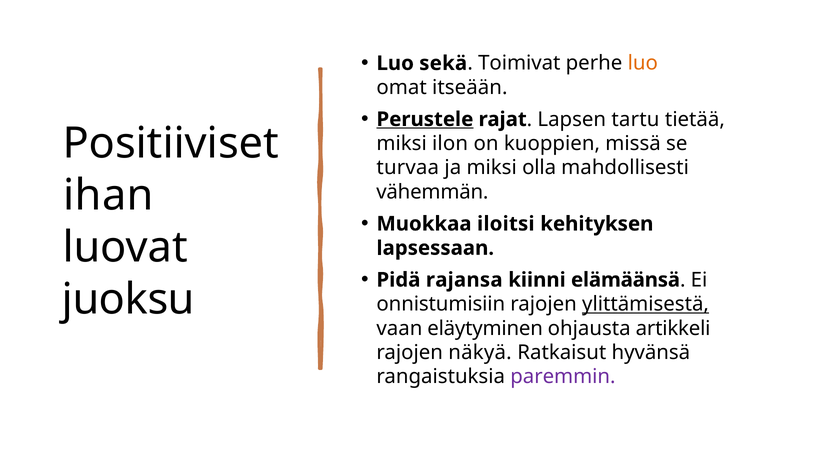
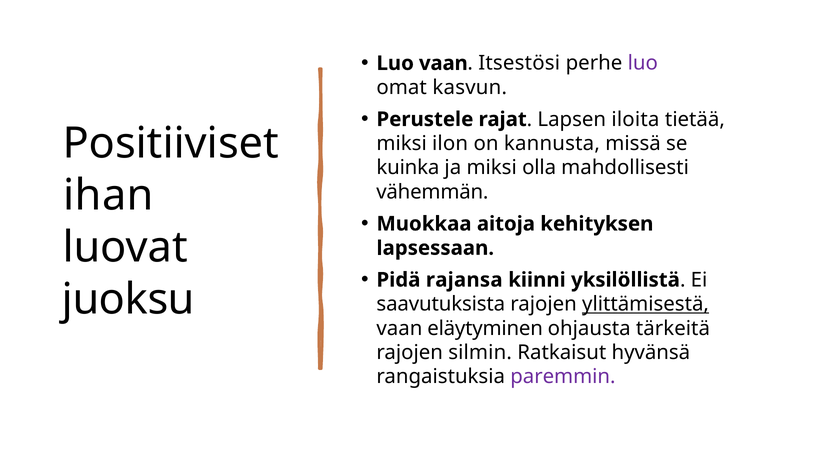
Luo sekä: sekä -> vaan (443, 63)
Toimivat: Toimivat -> Itsestösi (519, 63)
luo colour: orange -> purple (643, 63)
itseään: itseään -> kasvun (470, 88)
Perustele underline: present -> none (425, 119)
tartu: tartu -> iloita (635, 119)
kuoppien: kuoppien -> kannusta (552, 144)
turvaa: turvaa -> kuinka (408, 168)
iloitsi: iloitsi -> aitoja (506, 224)
elämäänsä: elämäänsä -> yksilöllistä (625, 280)
onnistumisiin: onnistumisiin -> saavutuksista (441, 304)
artikkeli: artikkeli -> tärkeitä (673, 329)
näkyä: näkyä -> silmin (480, 353)
